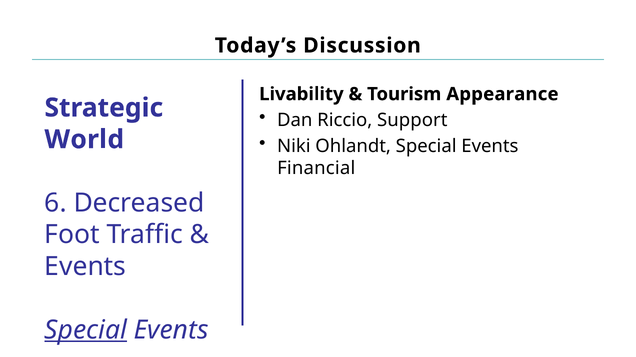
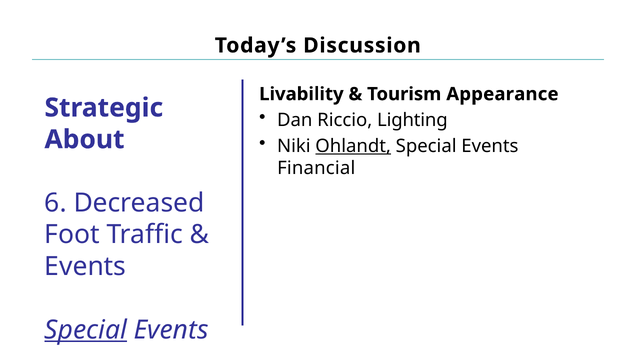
Support: Support -> Lighting (412, 120)
World: World -> About (84, 140)
Ohlandt underline: none -> present (353, 146)
